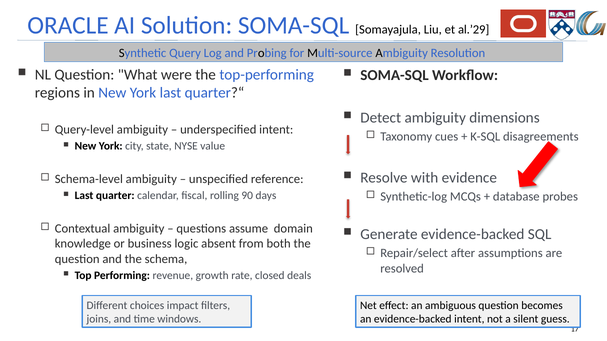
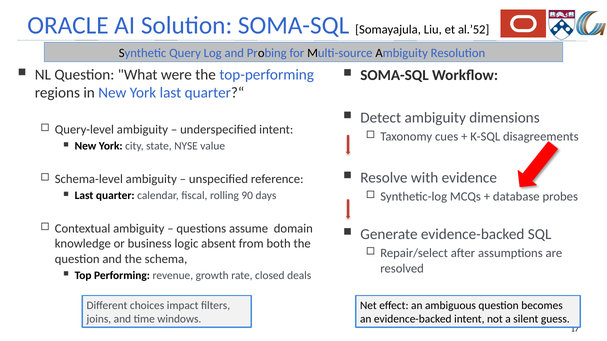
al.’29: al.’29 -> al.’52 (474, 30)
